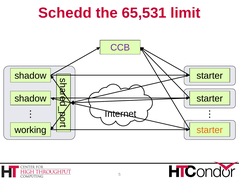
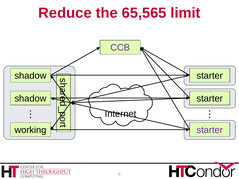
Schedd: Schedd -> Reduce (65, 13)
65,531: 65,531 -> 65,565 (144, 13)
starter colour: orange -> purple (210, 130)
